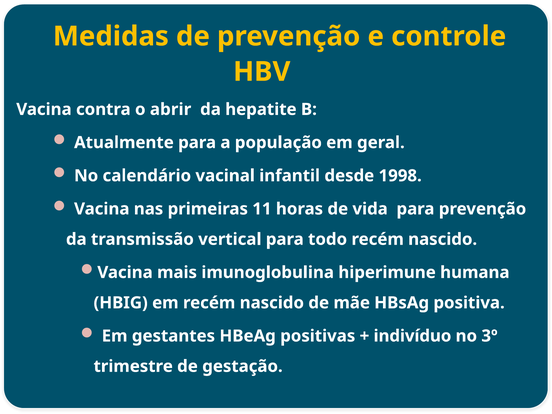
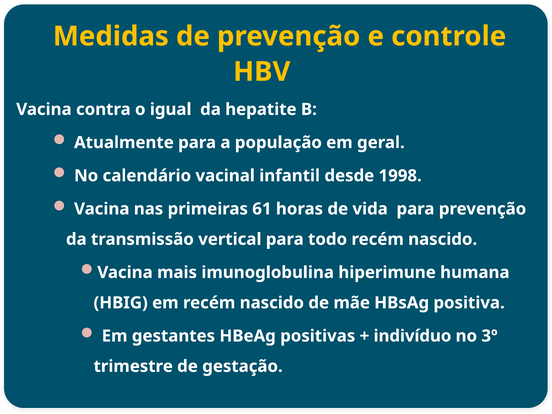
abrir: abrir -> igual (171, 109)
11: 11 -> 61 (262, 209)
